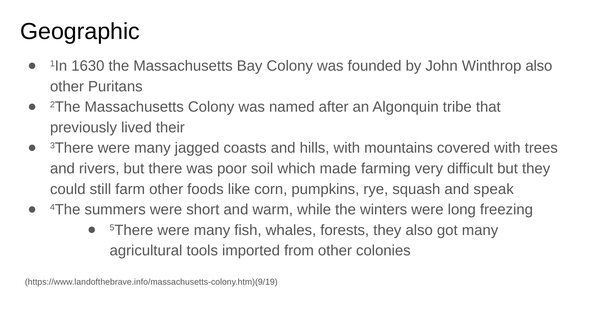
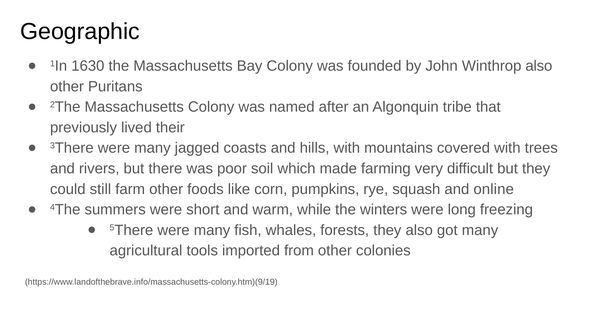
speak: speak -> online (494, 189)
